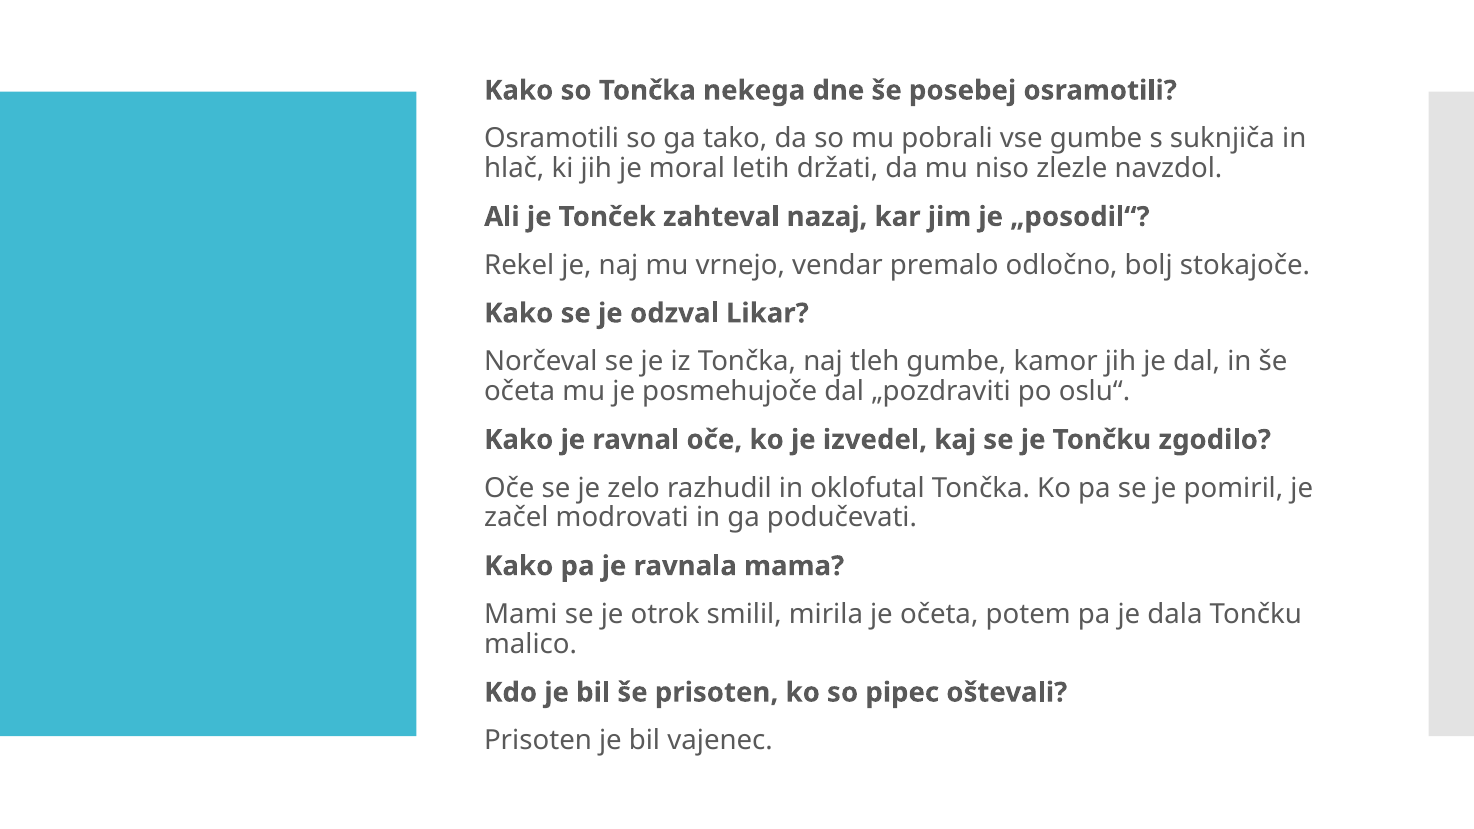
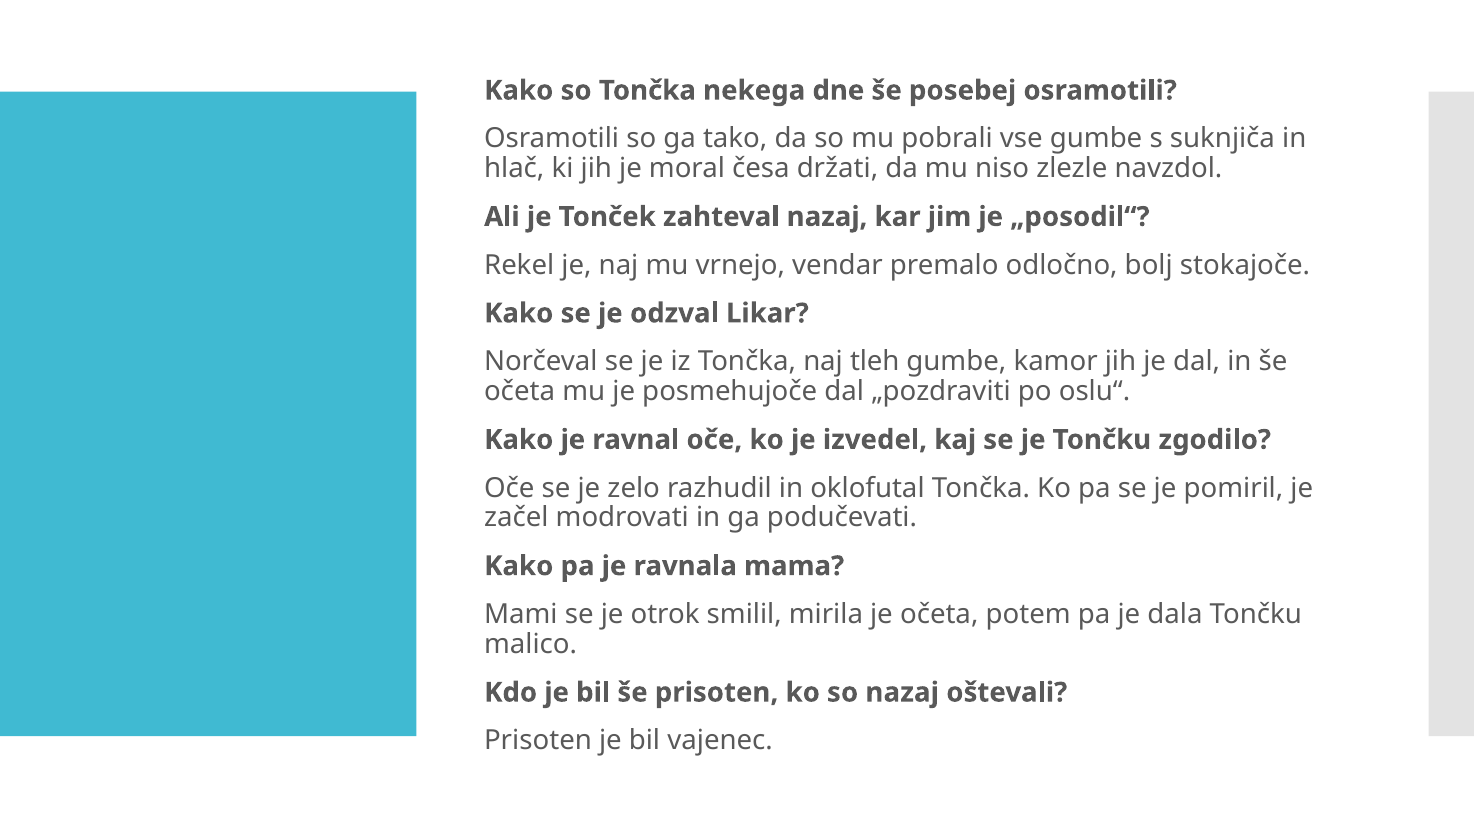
letih: letih -> česa (761, 169)
so pipec: pipec -> nazaj (902, 693)
